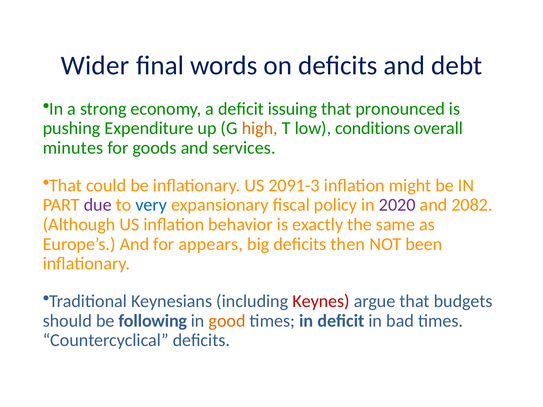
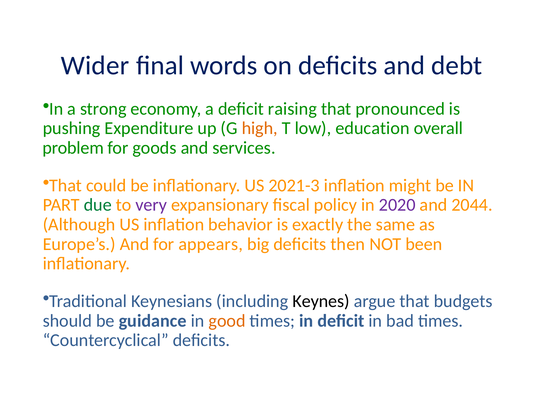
issuing: issuing -> raising (292, 109)
conditions: conditions -> education (372, 128)
minutes: minutes -> problem (73, 148)
2091-3: 2091-3 -> 2021-3 (294, 186)
due colour: purple -> green (98, 205)
very colour: blue -> purple (151, 205)
2082: 2082 -> 2044 (472, 205)
Keynes colour: red -> black (321, 301)
following: following -> guidance (153, 321)
